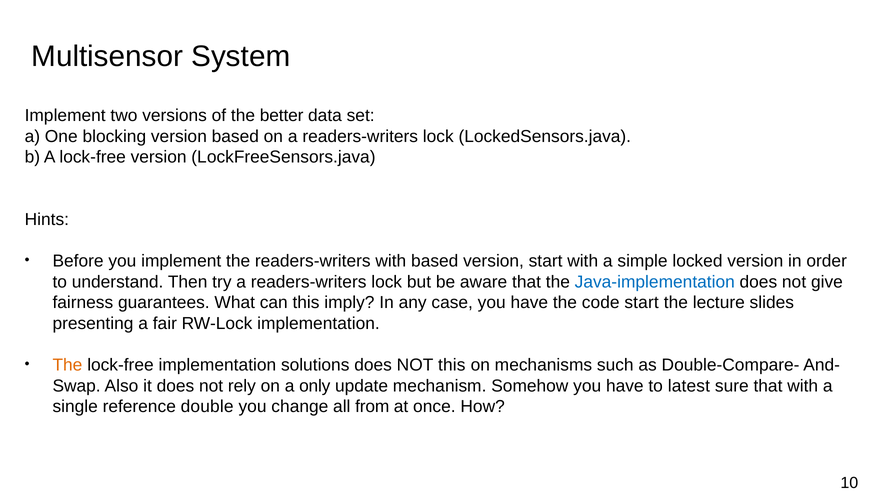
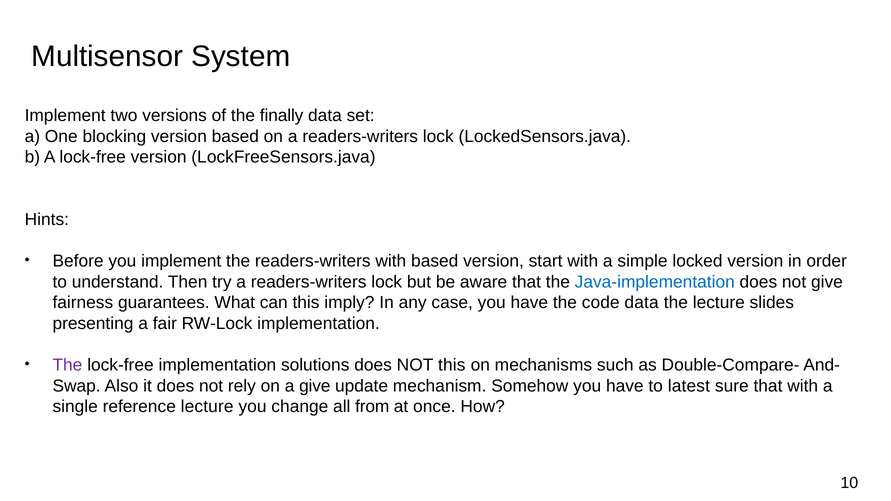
better: better -> finally (282, 116)
code start: start -> data (642, 303)
The colour: orange -> purple (67, 365)
a only: only -> give (315, 386)
reference double: double -> lecture (207, 407)
